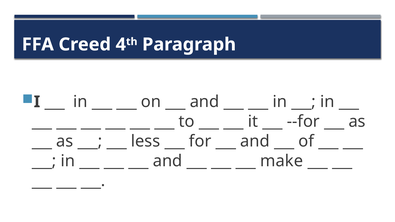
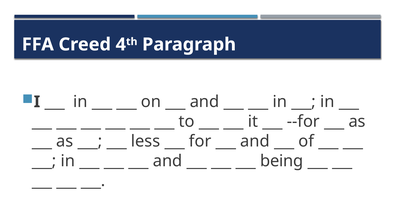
make: make -> being (282, 161)
